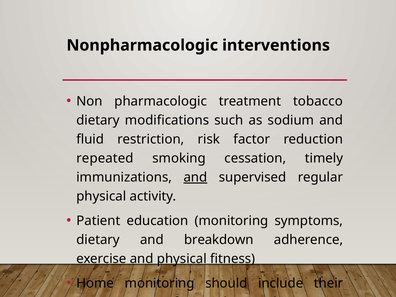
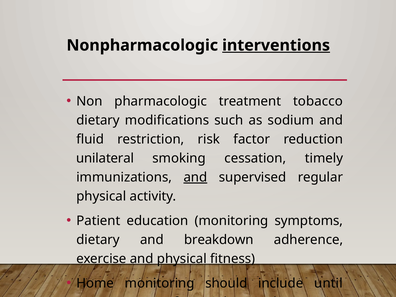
interventions underline: none -> present (276, 45)
repeated: repeated -> unilateral (105, 158)
their: their -> until (328, 283)
